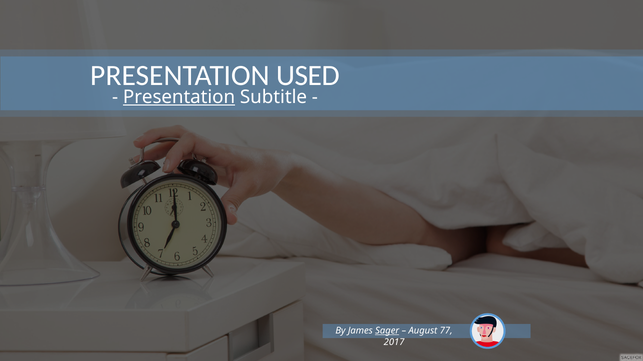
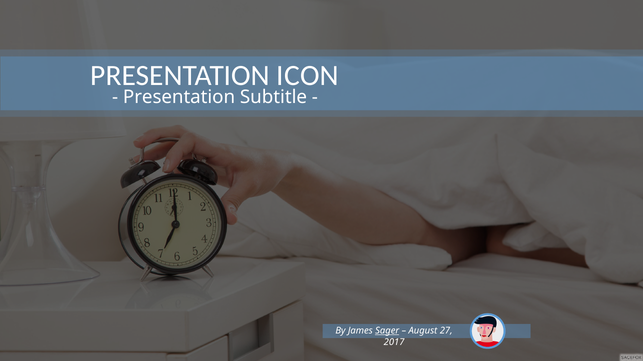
USED: USED -> ICON (308, 76)
Presentation underline: present -> none (179, 97)
77: 77 -> 27 (446, 332)
